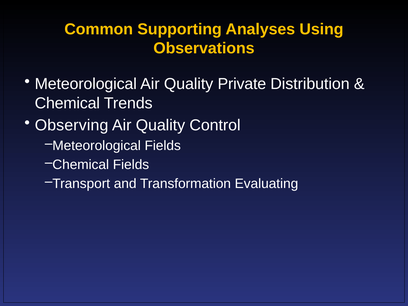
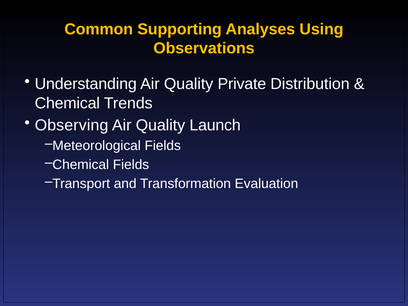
Meteorological: Meteorological -> Understanding (86, 84)
Control: Control -> Launch (215, 125)
Evaluating: Evaluating -> Evaluation (266, 184)
